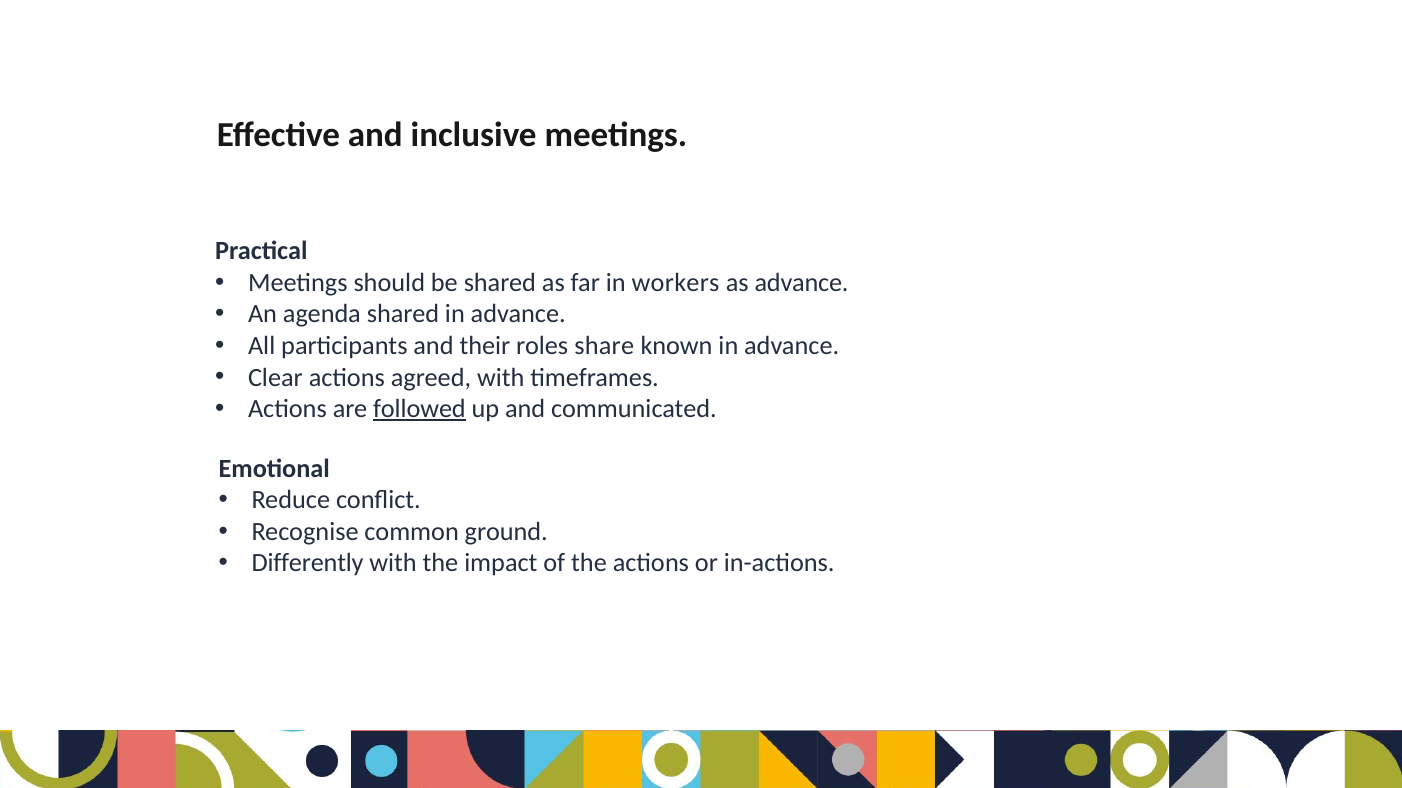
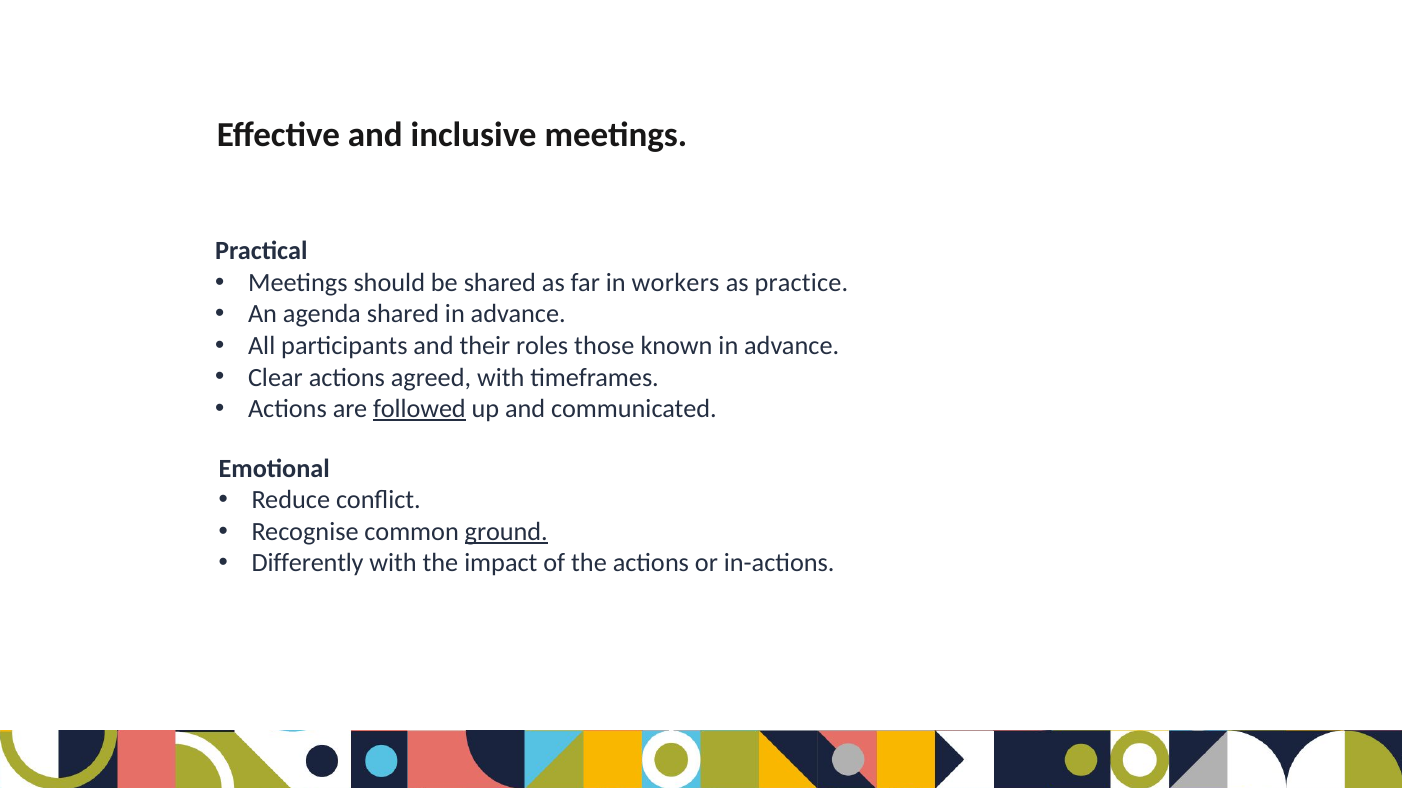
as advance: advance -> practice (801, 283)
share: share -> those (604, 346)
ground underline: none -> present (506, 532)
